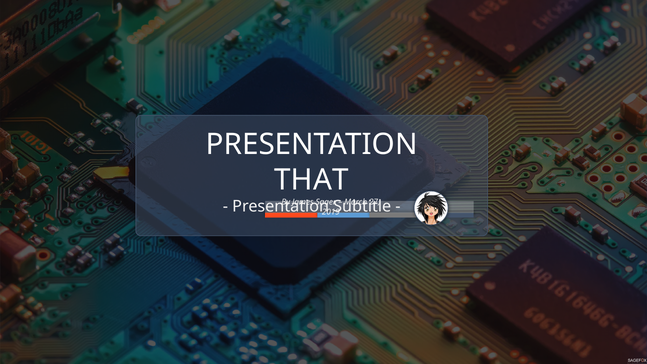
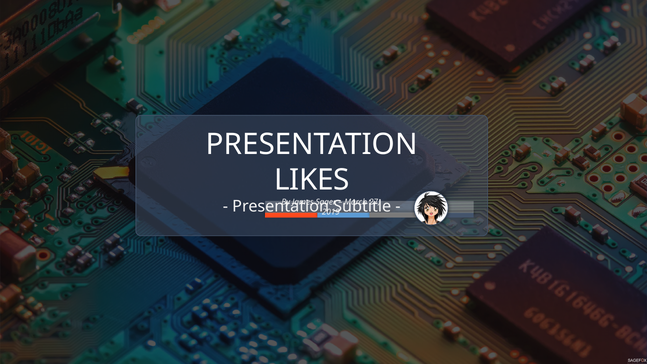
THAT: THAT -> LIKES (312, 180)
